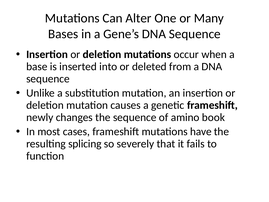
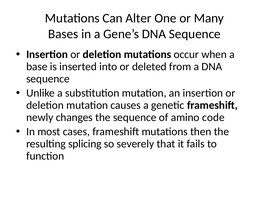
book: book -> code (213, 117)
have: have -> then (201, 132)
